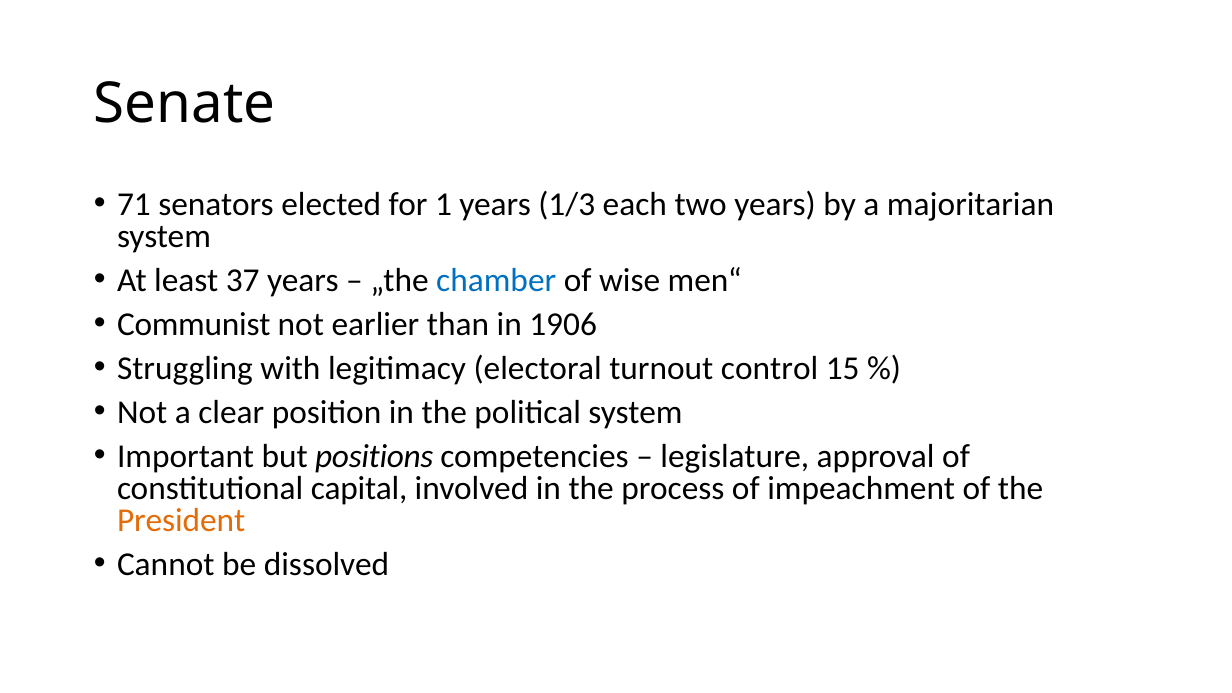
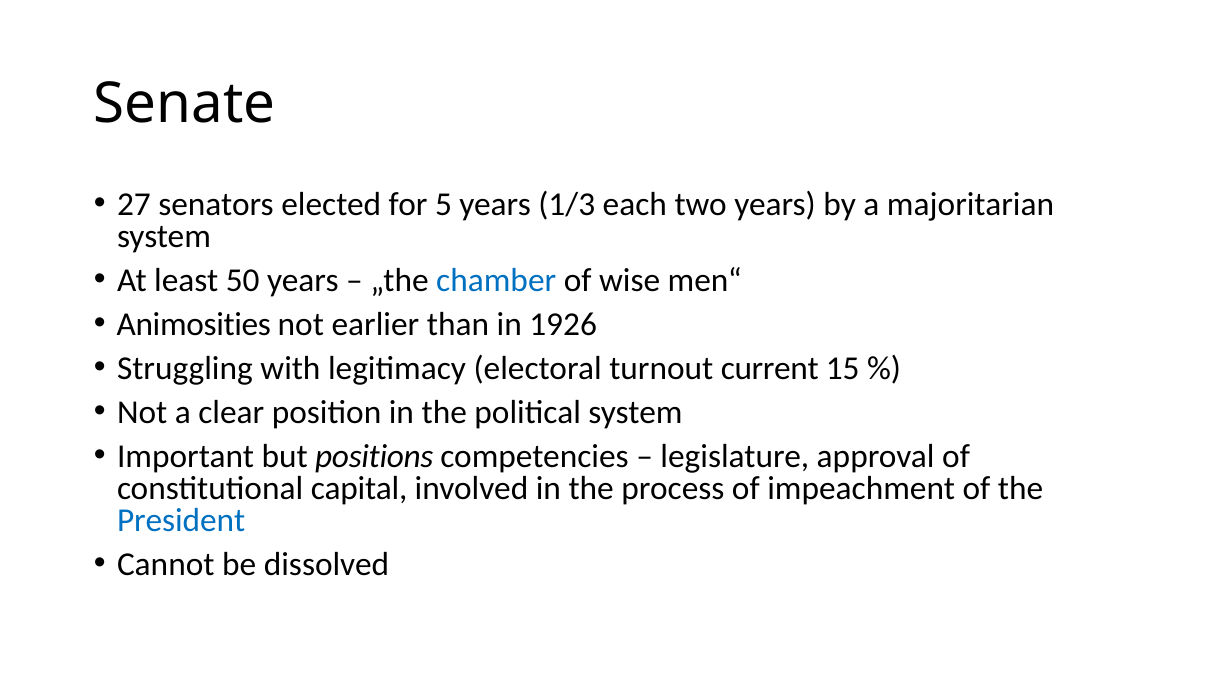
71: 71 -> 27 (134, 204)
1: 1 -> 5 (443, 204)
37: 37 -> 50 (243, 280)
Communist: Communist -> Animosities (194, 324)
1906: 1906 -> 1926 (563, 324)
control: control -> current (770, 368)
President colour: orange -> blue (181, 521)
